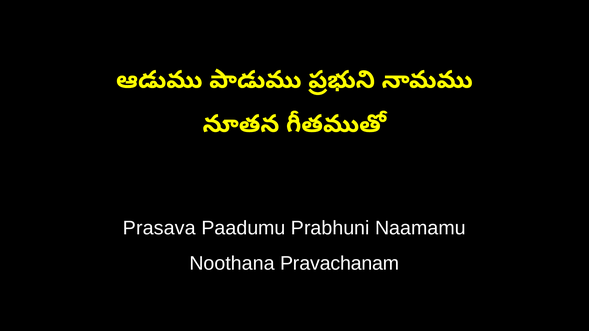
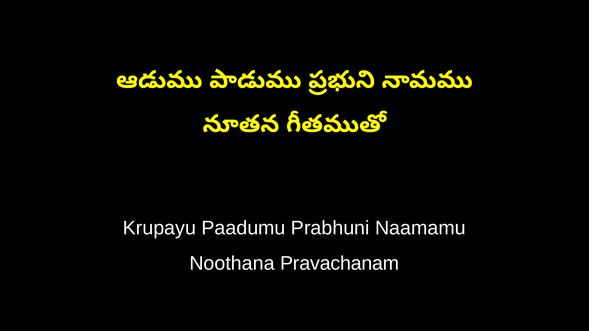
Prasava: Prasava -> Krupayu (159, 228)
